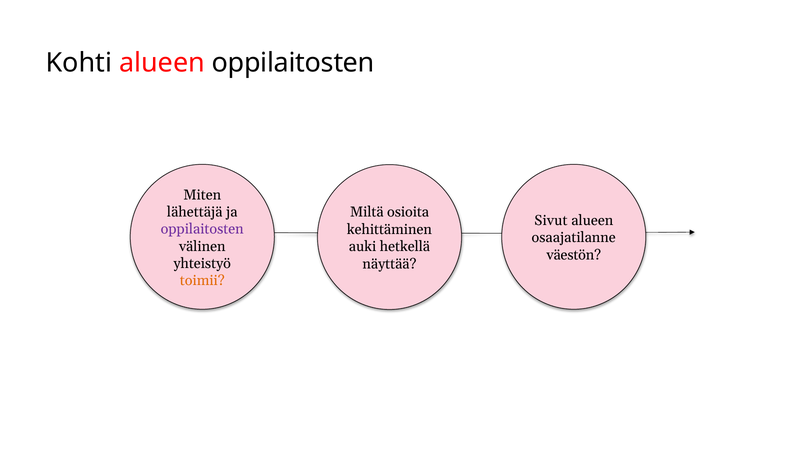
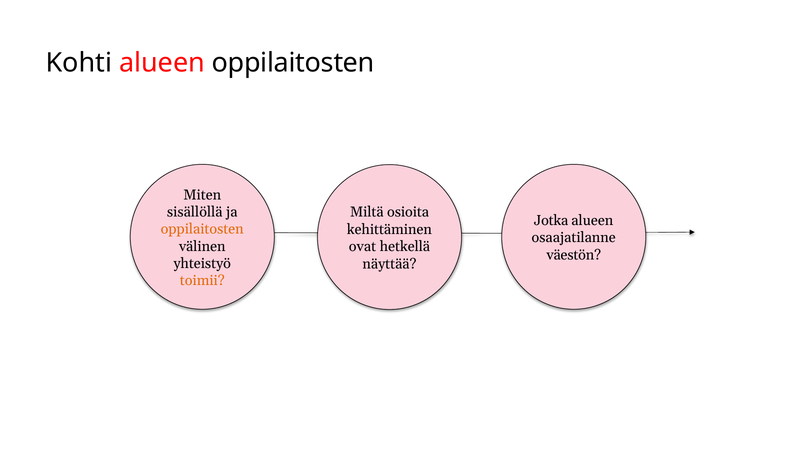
lähettäjä: lähettäjä -> sisällöllä (195, 212)
Sivut: Sivut -> Jotka (551, 221)
oppilaitosten colour: purple -> orange (202, 229)
auki: auki -> ovat (362, 247)
